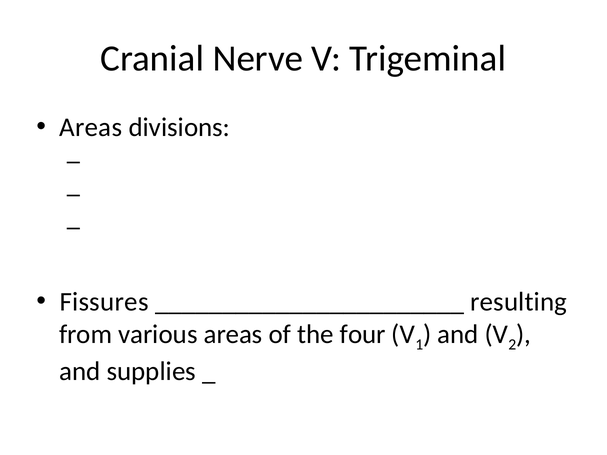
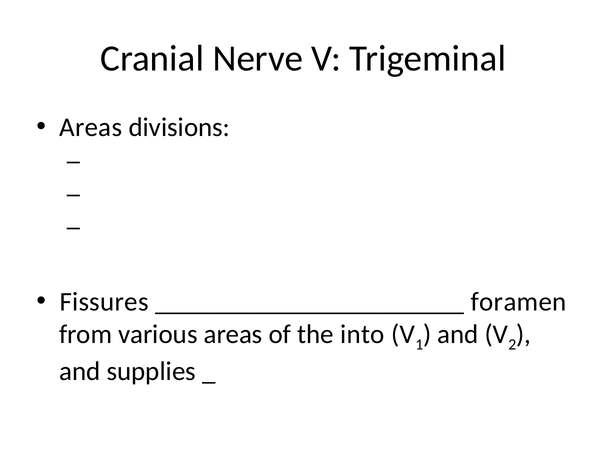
resulting: resulting -> foramen (519, 302)
four: four -> into (362, 335)
